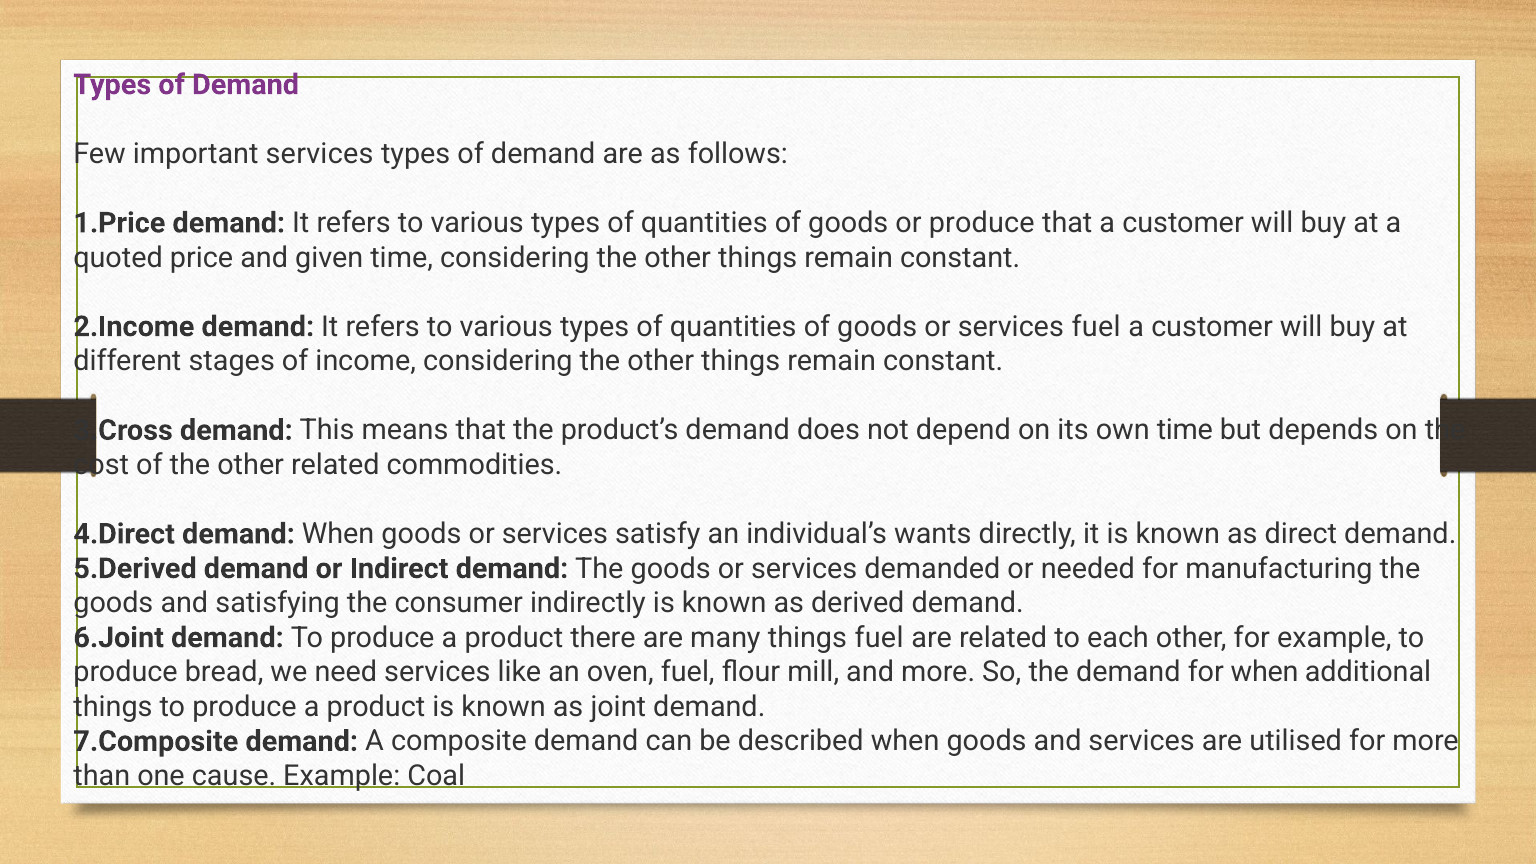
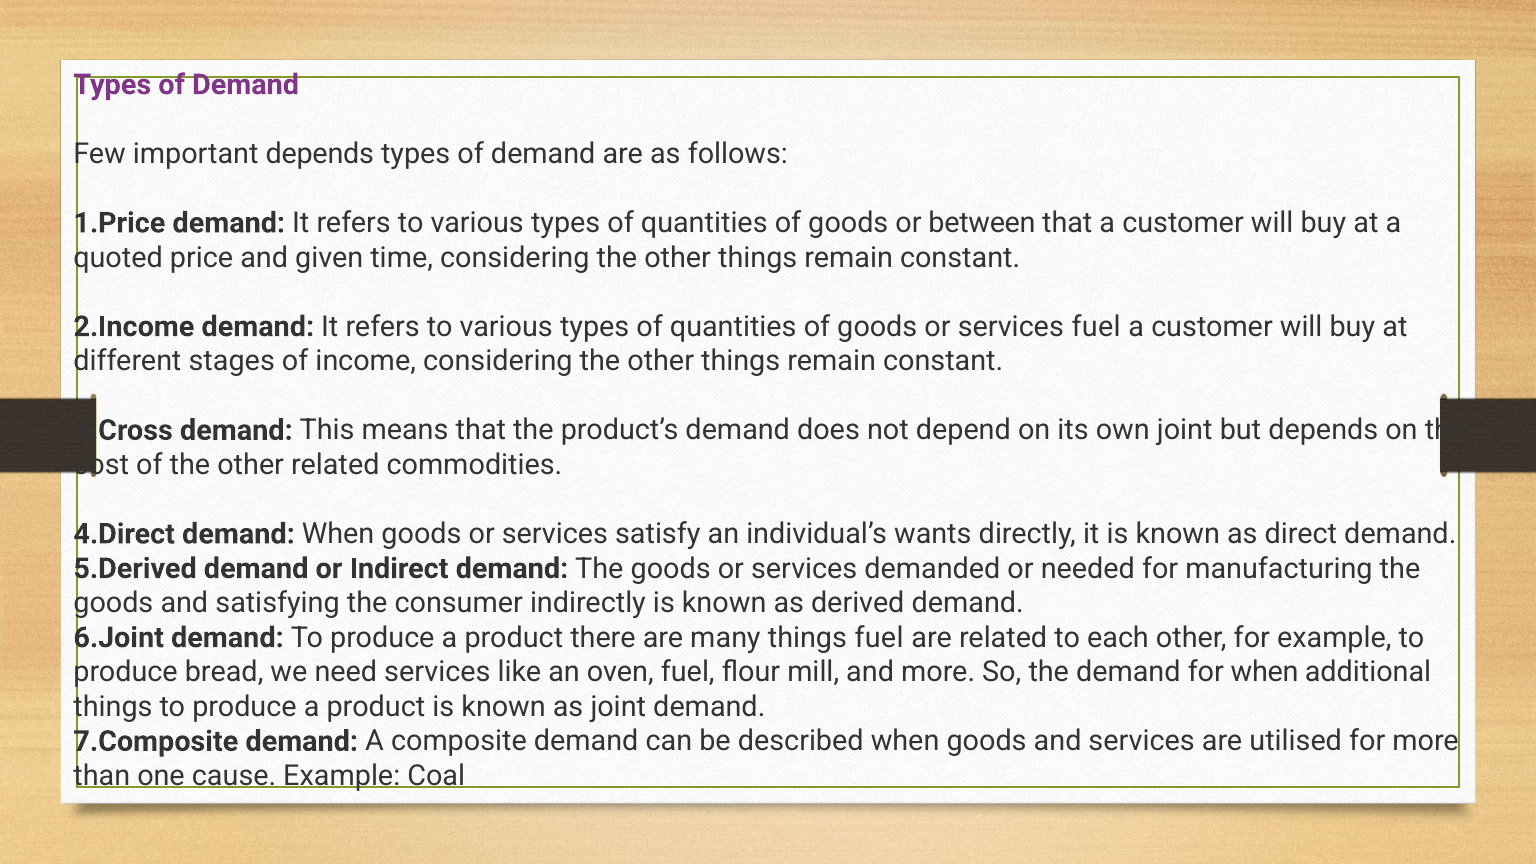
important services: services -> depends (320, 154)
or produce: produce -> between (982, 223)
own time: time -> joint (1185, 430)
